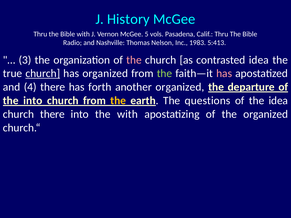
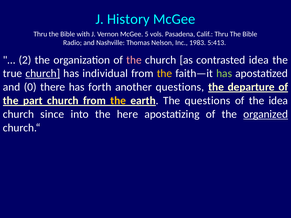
3: 3 -> 2 (25, 60)
has organized: organized -> individual (105, 74)
the colour: light green -> yellow (164, 74)
has colour: pink -> light green (224, 74)
4: 4 -> 0 (30, 87)
another organized: organized -> questions (180, 87)
the into: into -> part (33, 101)
church there: there -> since (52, 114)
the with: with -> here (127, 114)
organized underline: none -> present (266, 114)
